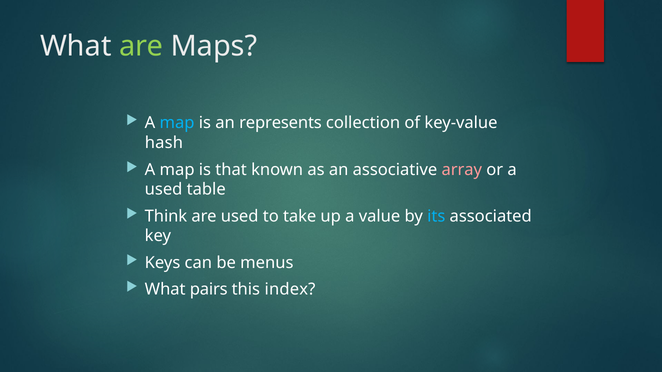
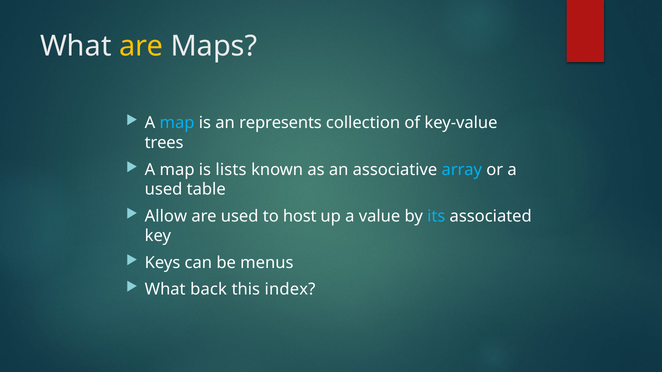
are colour: light green -> yellow (141, 46)
hash: hash -> trees (164, 143)
that: that -> lists (231, 170)
array colour: pink -> light blue (462, 170)
Think: Think -> Allow (166, 216)
take: take -> host (300, 216)
pairs: pairs -> back (209, 290)
